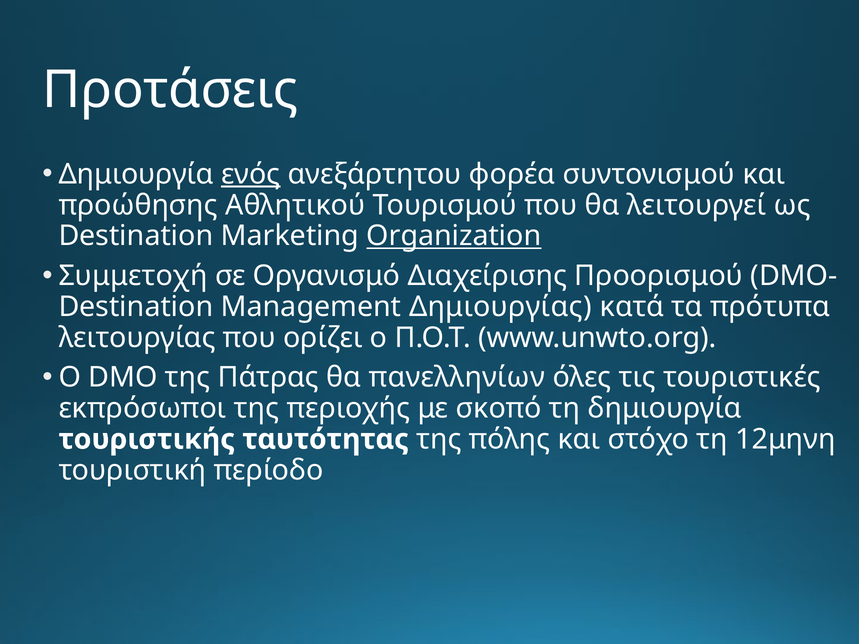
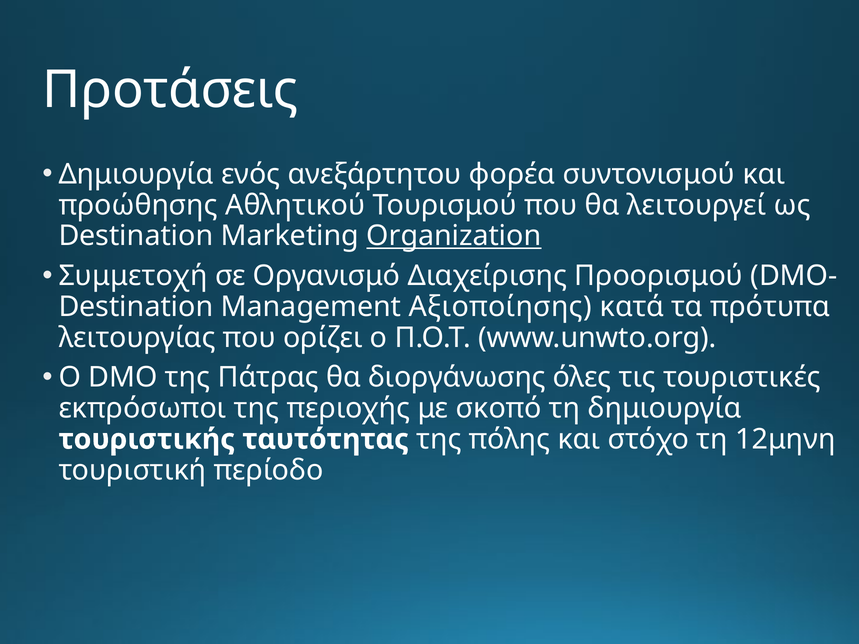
ενός underline: present -> none (251, 174)
Δημιουργίας: Δημιουργίας -> Αξιοποίησης (500, 307)
πανελληνίων: πανελληνίων -> διοργάνωσης (457, 378)
